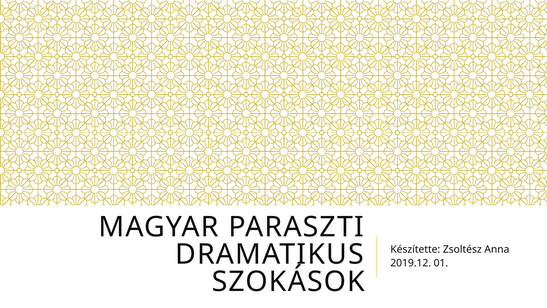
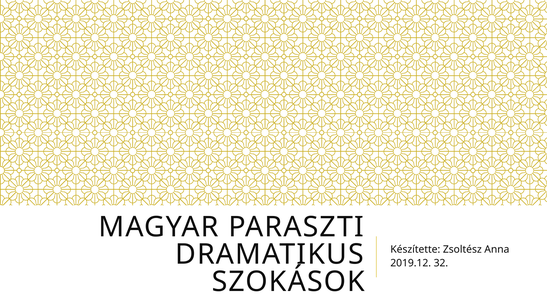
01: 01 -> 32 (441, 263)
